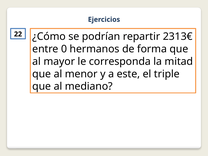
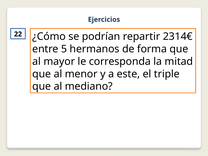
2313€: 2313€ -> 2314€ (178, 36)
0: 0 -> 5 (64, 49)
